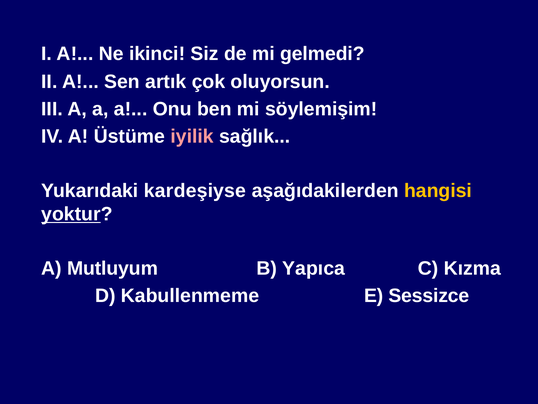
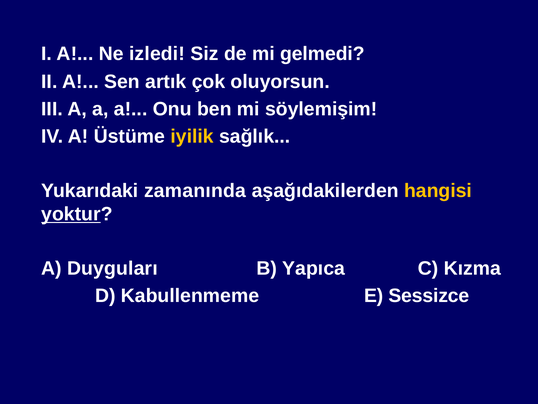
ikinci: ikinci -> izledi (157, 54)
iyilik colour: pink -> yellow (192, 136)
kardeşiyse: kardeşiyse -> zamanında (195, 190)
Mutluyum: Mutluyum -> Duyguları (112, 268)
